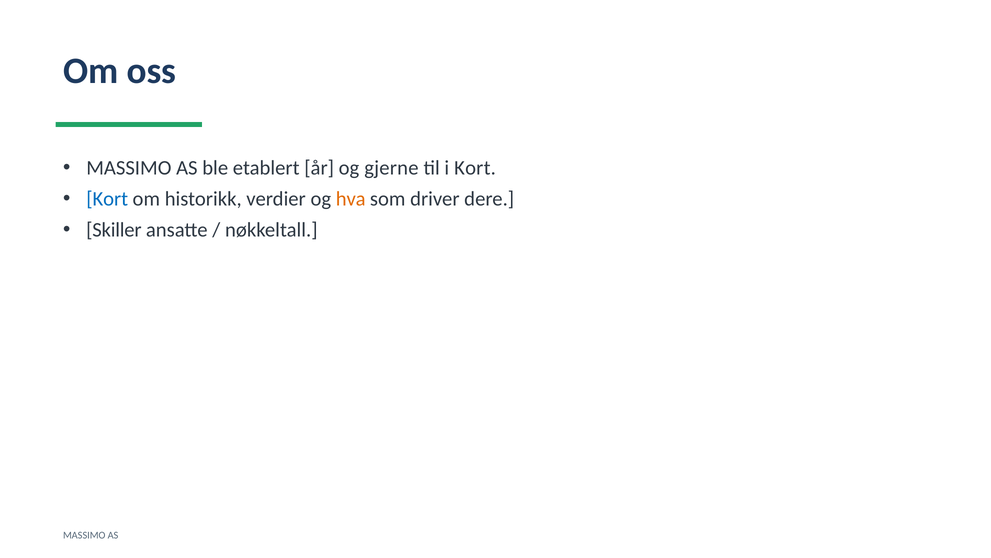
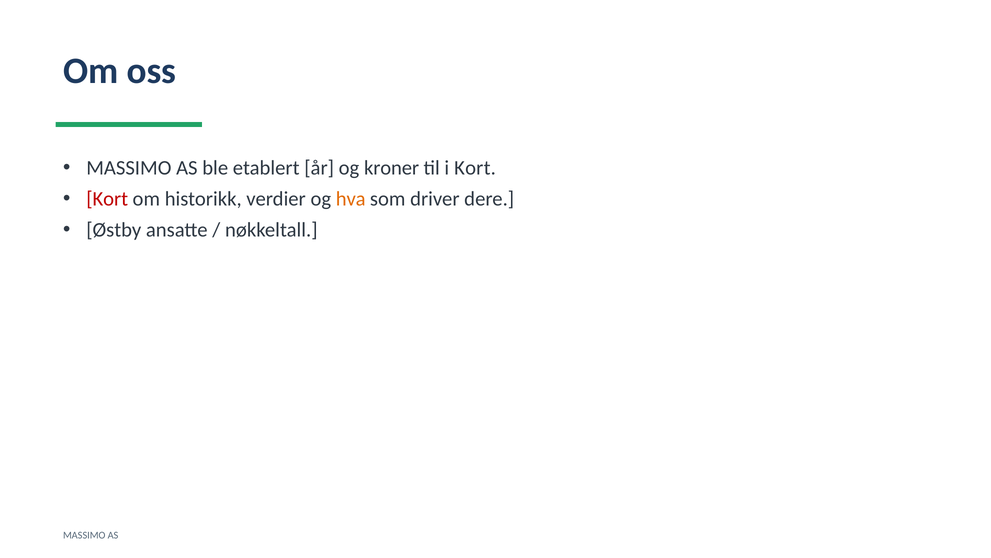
gjerne: gjerne -> kroner (392, 168)
Kort colour: blue -> red (107, 199)
Skiller: Skiller -> Østby (114, 230)
